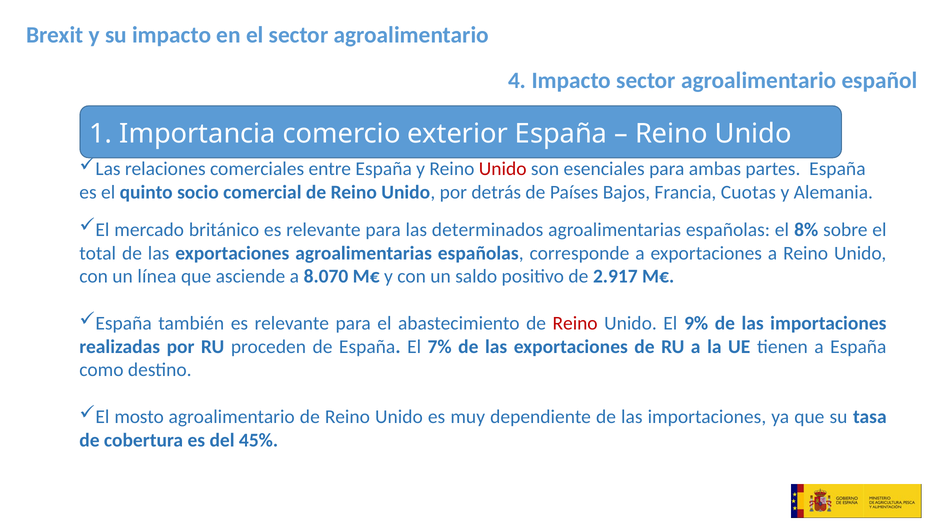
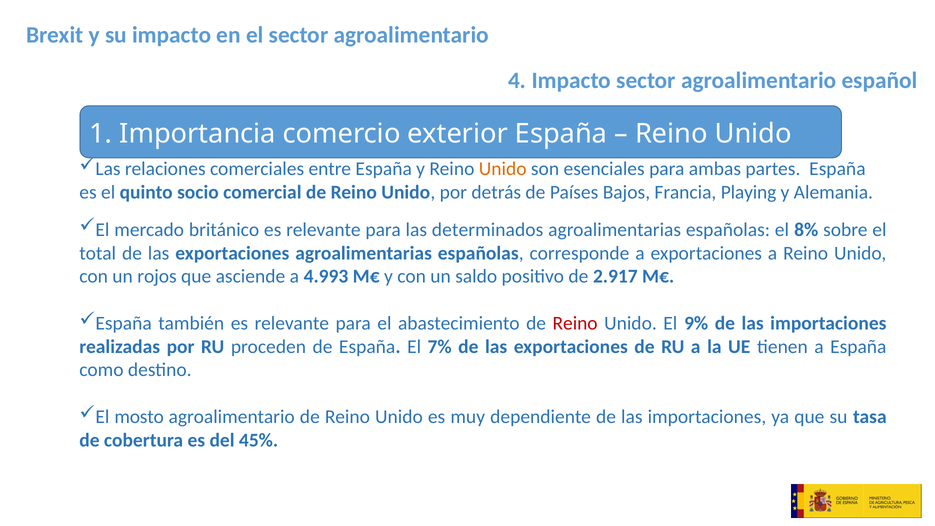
Unido colour: red -> orange (503, 169)
Cuotas: Cuotas -> Playing (749, 192)
línea: línea -> rojos (157, 276)
8.070: 8.070 -> 4.993 (326, 276)
